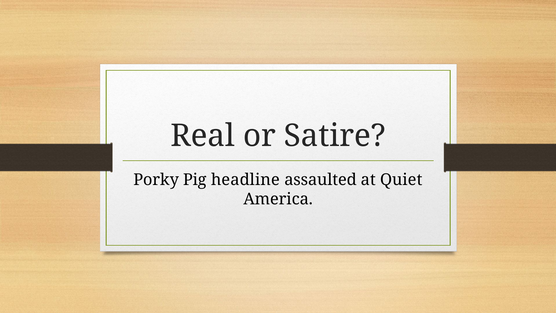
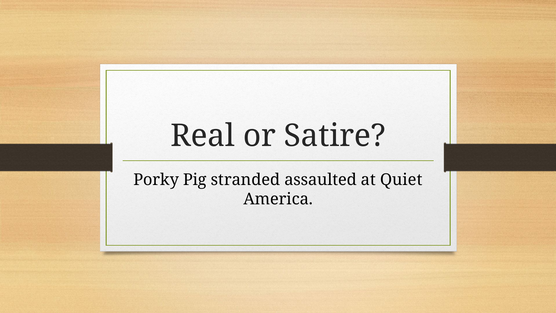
headline: headline -> stranded (246, 180)
